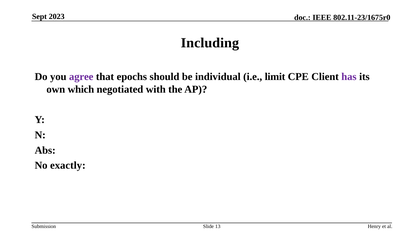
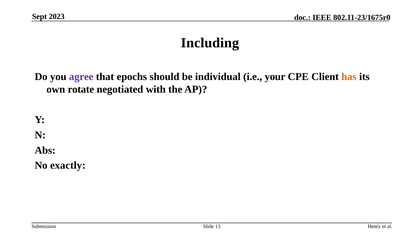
limit: limit -> your (275, 77)
has colour: purple -> orange (349, 77)
which: which -> rotate (81, 89)
